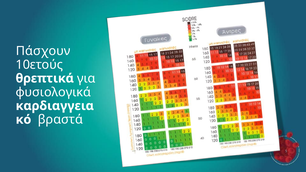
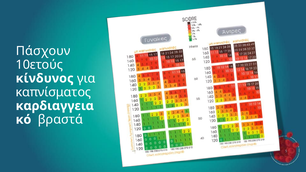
θρεπτικά: θρεπτικά -> κίνδυνος (45, 78)
φυσιολογικά: φυσιολογικά -> καπνίσματος (53, 92)
